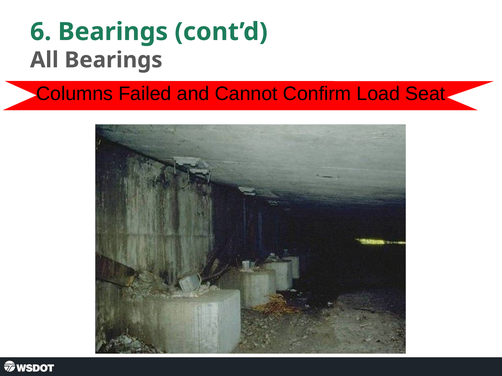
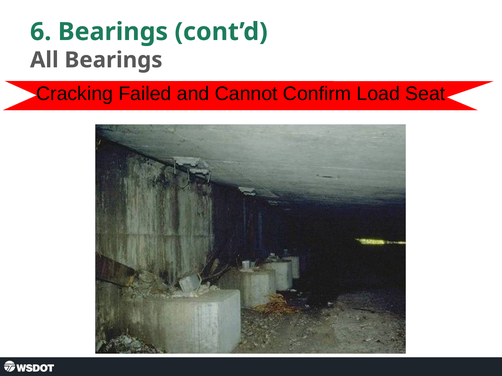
Columns: Columns -> Cracking (75, 94)
